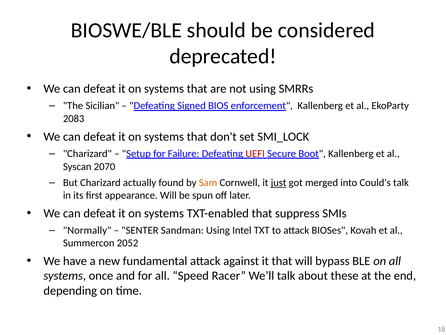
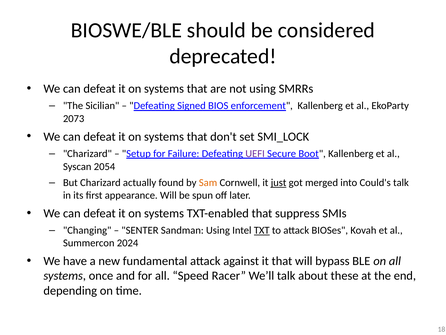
2083: 2083 -> 2073 (74, 119)
UEFI colour: red -> purple (255, 154)
2070: 2070 -> 2054 (105, 166)
Normally: Normally -> Changing (87, 230)
TXT underline: none -> present (262, 230)
2052: 2052 -> 2024 (128, 243)
